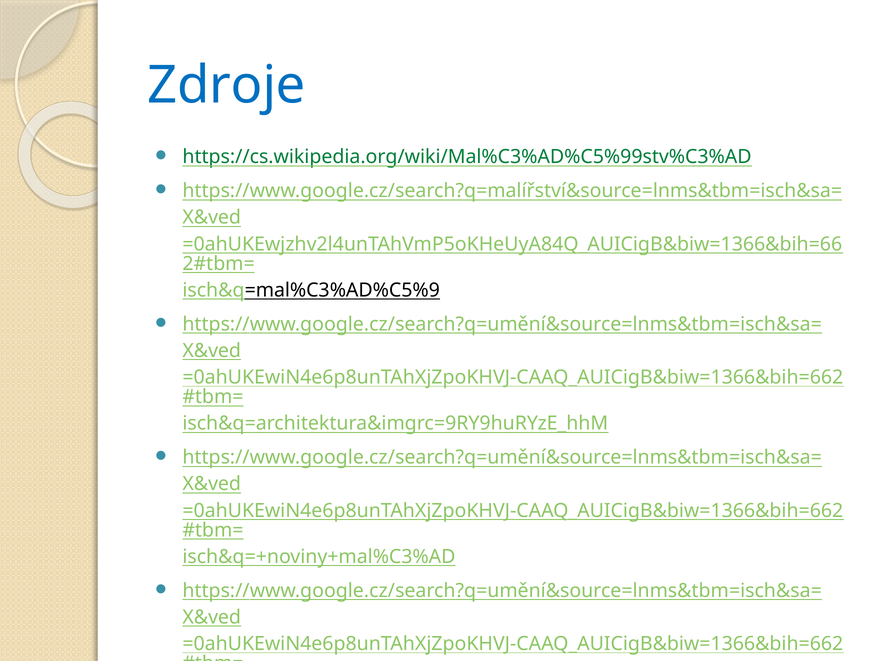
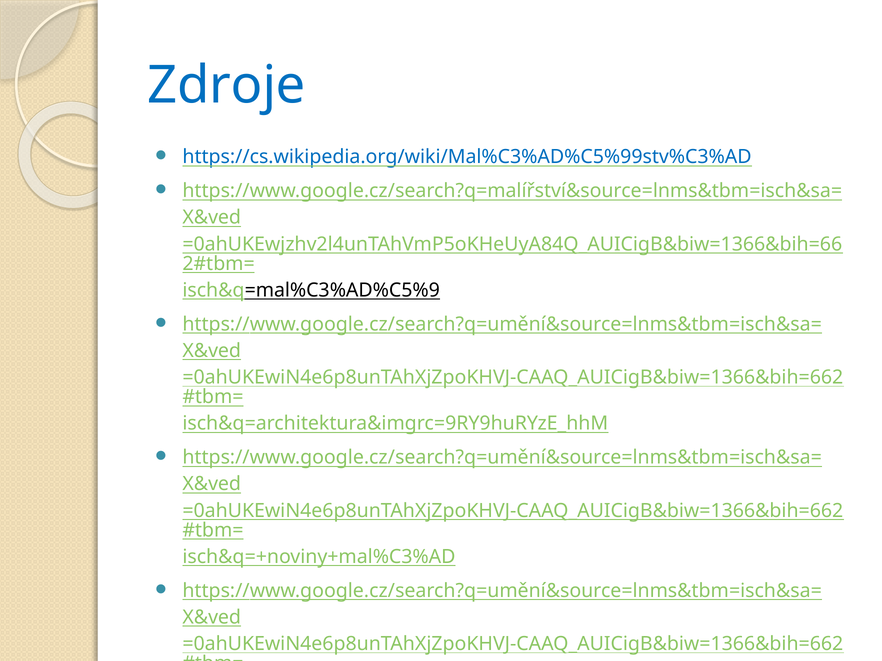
https://cs.wikipedia.org/wiki/Mal%C3%AD%C5%99stv%C3%AD colour: green -> blue (467, 157)
